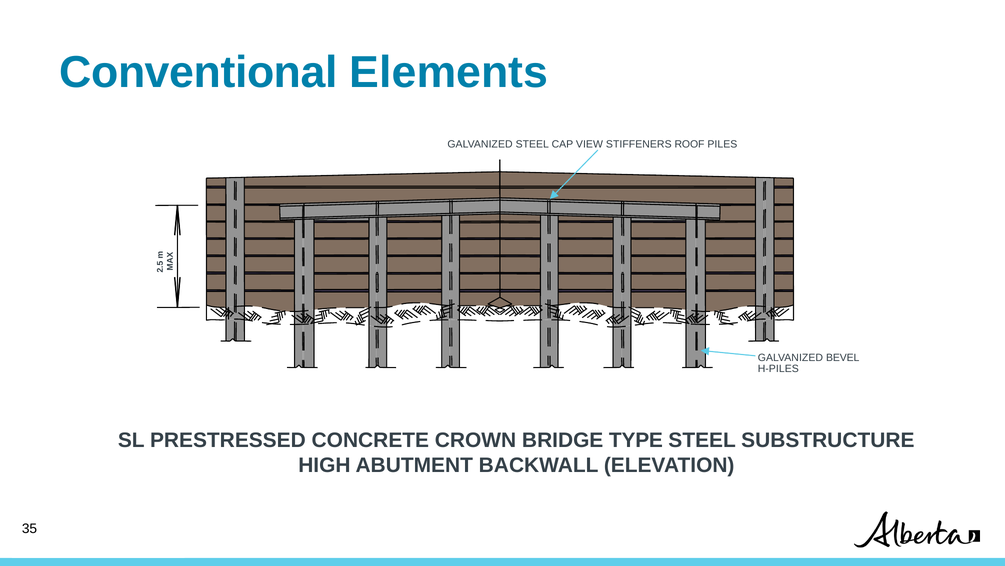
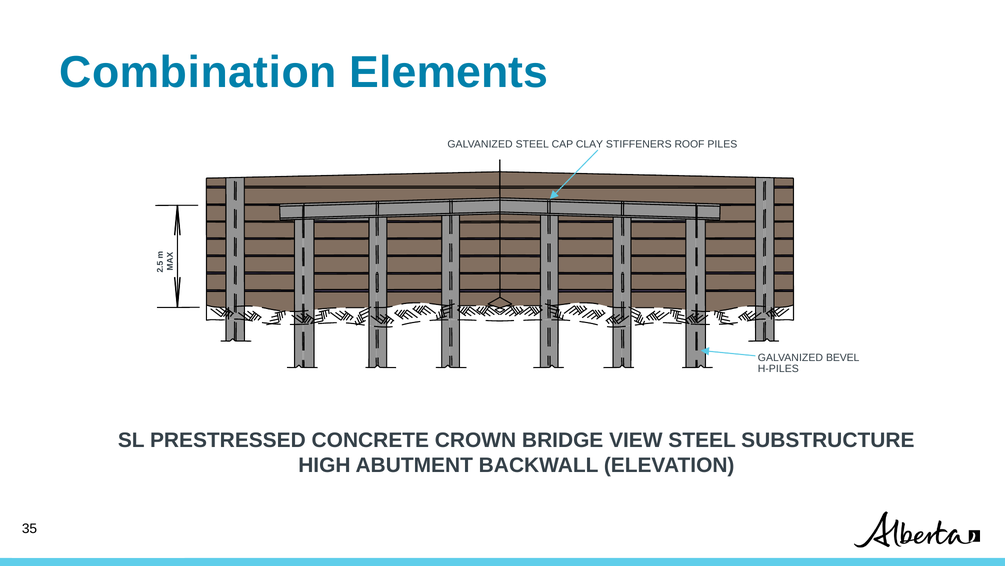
Conventional: Conventional -> Combination (198, 72)
VIEW: VIEW -> CLAY (590, 144)
TYPE: TYPE -> VIEW (636, 440)
